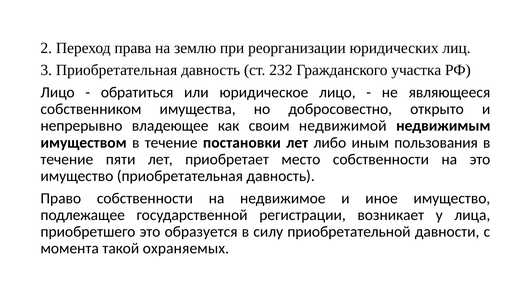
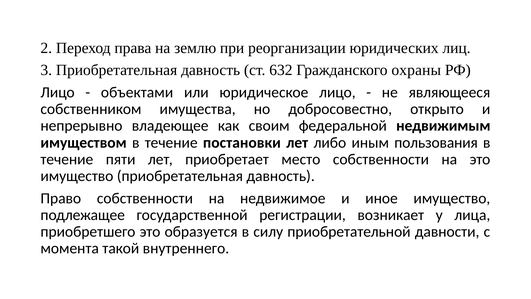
232: 232 -> 632 (281, 70)
участка: участка -> охраны (416, 70)
обратиться: обратиться -> объектами (137, 92)
недвижимой: недвижимой -> федеральной (343, 126)
охраняемых: охраняемых -> внутреннего (186, 248)
